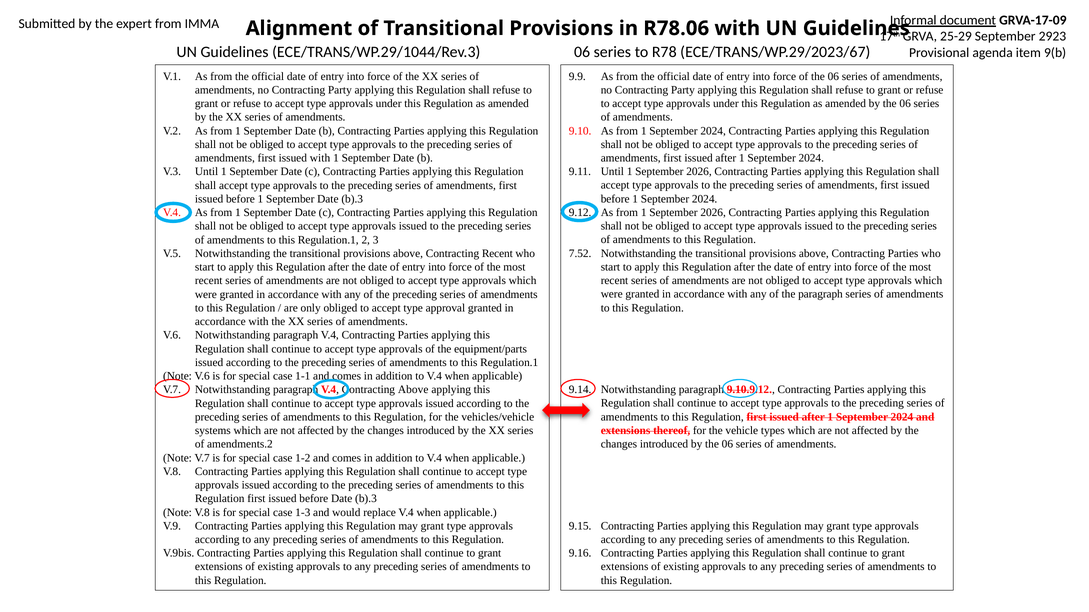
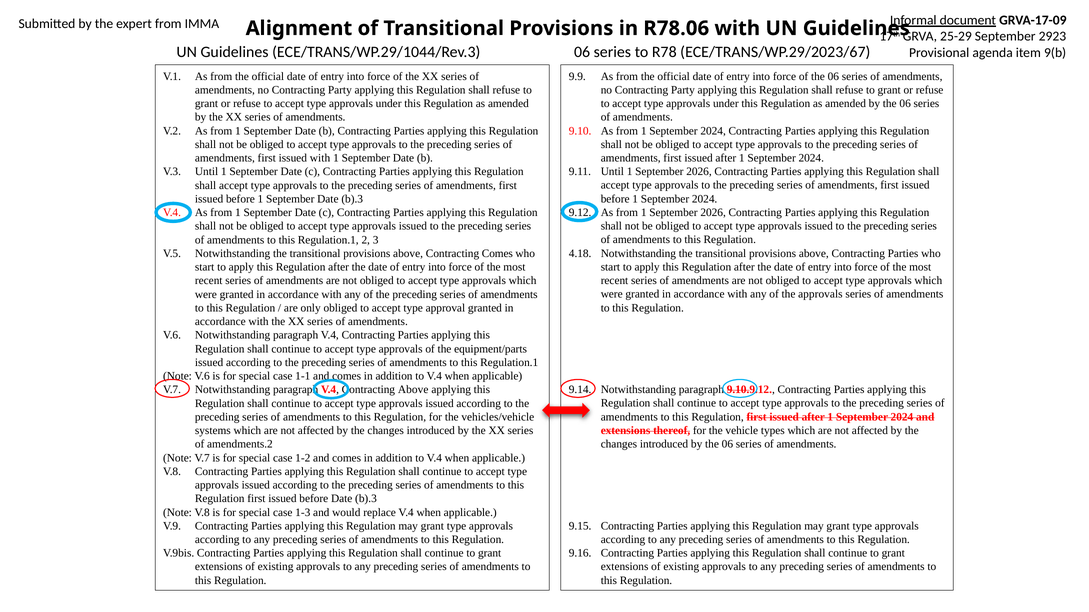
7.52: 7.52 -> 4.18 (580, 254)
Contracting Recent: Recent -> Comes (497, 254)
the paragraph: paragraph -> approvals (820, 294)
